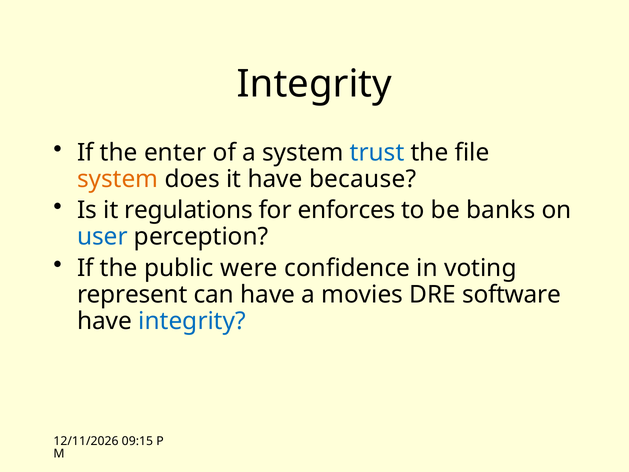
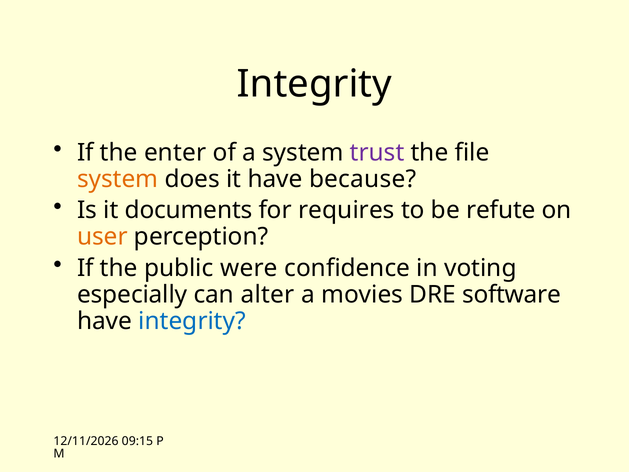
trust colour: blue -> purple (377, 152)
regulations: regulations -> documents (189, 210)
enforces: enforces -> requires (346, 210)
banks: banks -> refute (501, 210)
user colour: blue -> orange (102, 237)
represent: represent -> especially (132, 294)
can have: have -> alter (268, 294)
